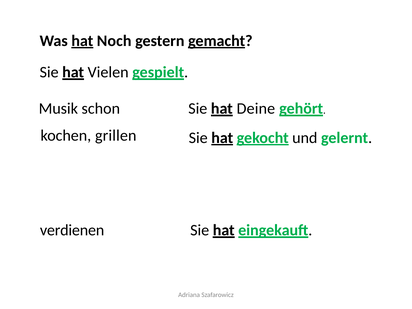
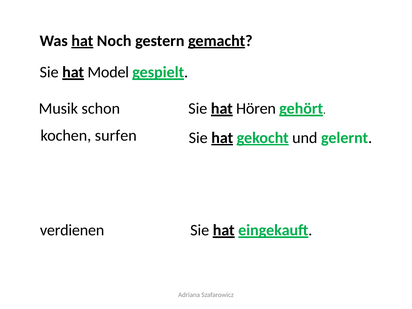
Vielen: Vielen -> Model (108, 72)
Deine: Deine -> Hören (256, 109)
grillen: grillen -> surfen (116, 136)
